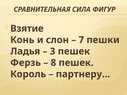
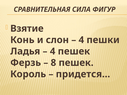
7: 7 -> 4 (81, 40)
3: 3 -> 4 (53, 51)
партнеру…: партнеру… -> придется… (83, 74)
